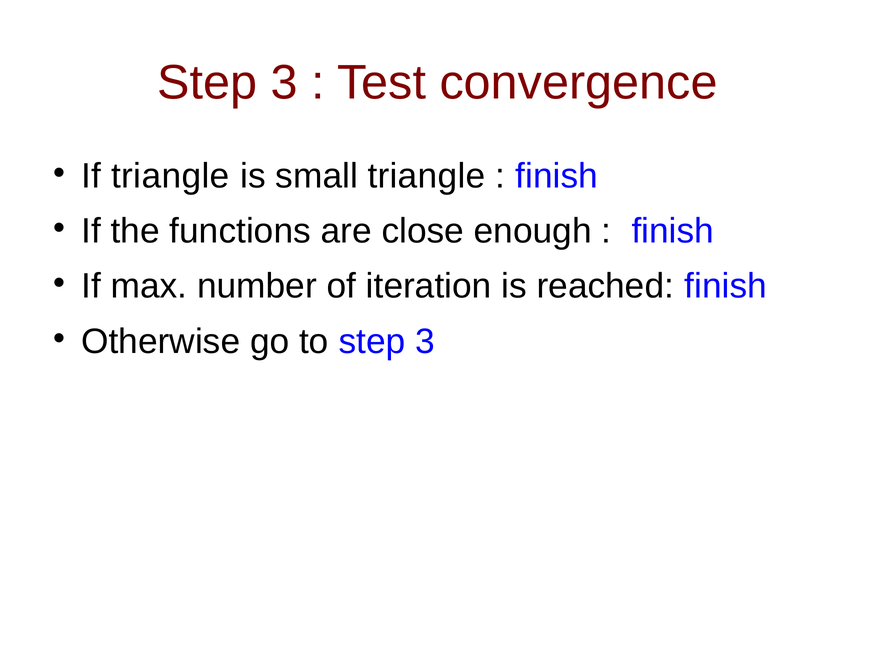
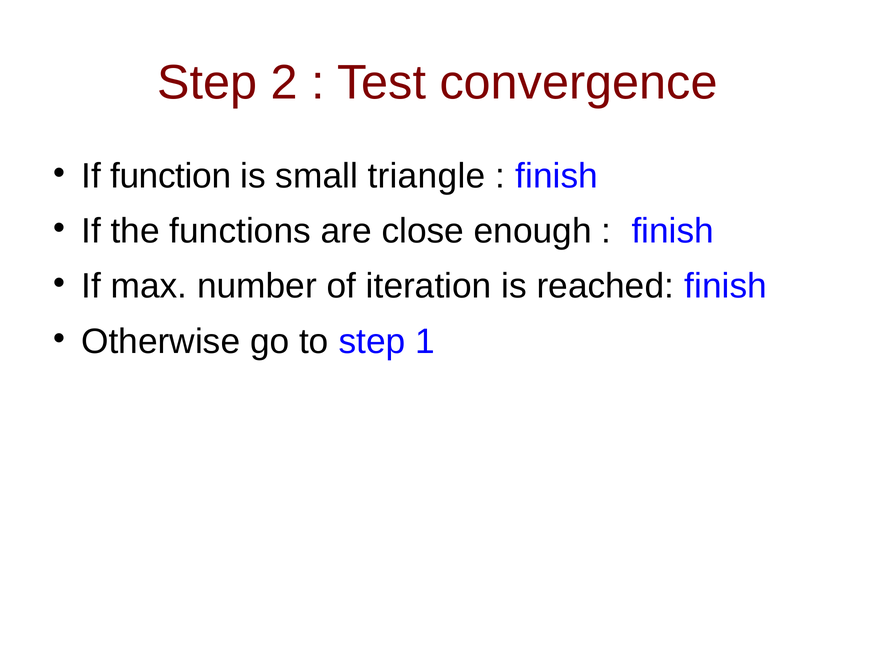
3: 3 -> 2 (284, 83)
If triangle: triangle -> function (171, 176)
to step 3: 3 -> 1 (425, 341)
